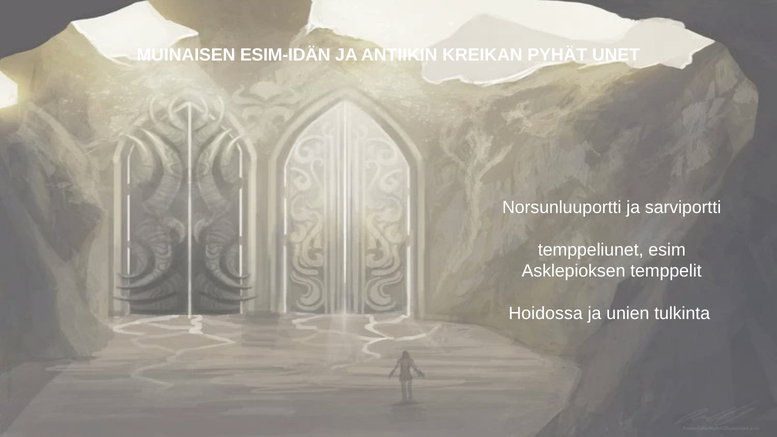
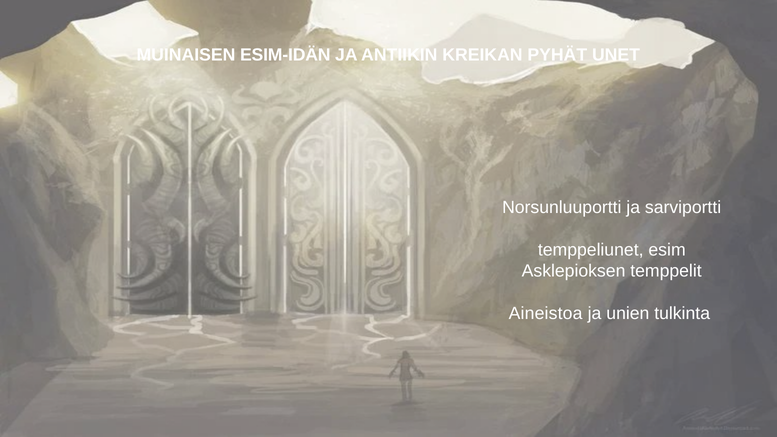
Hoidossa: Hoidossa -> Aineistoa (546, 313)
